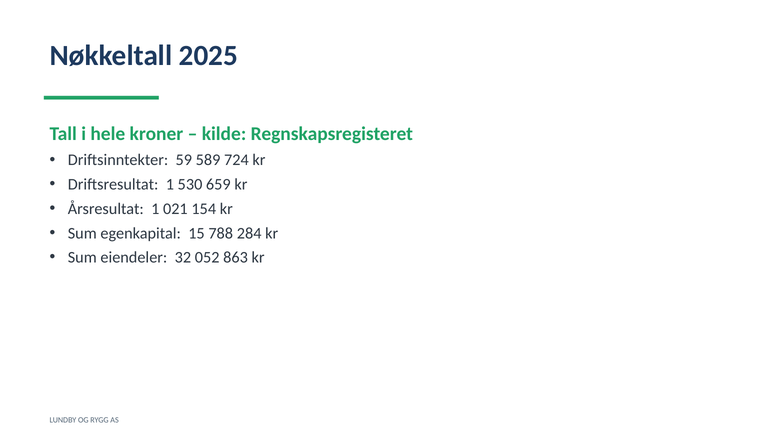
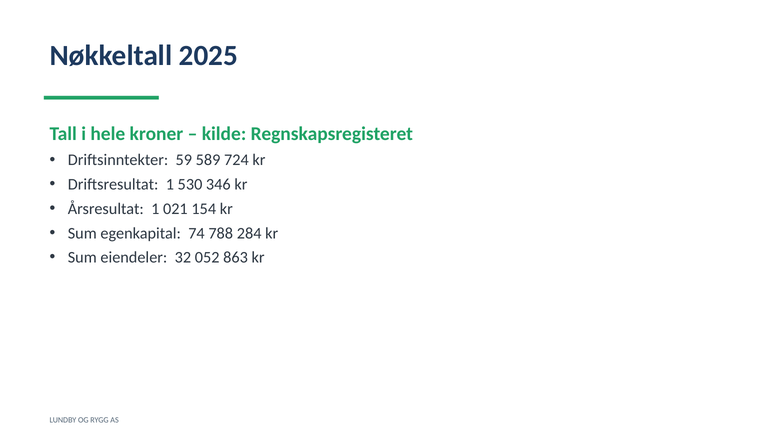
659: 659 -> 346 (218, 185)
15: 15 -> 74 (196, 233)
